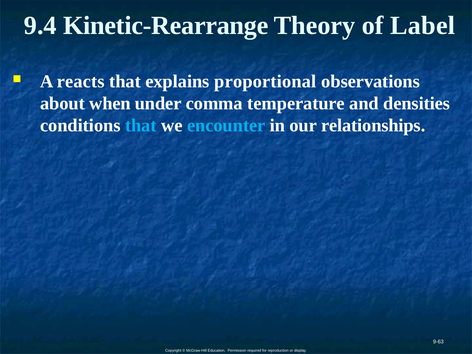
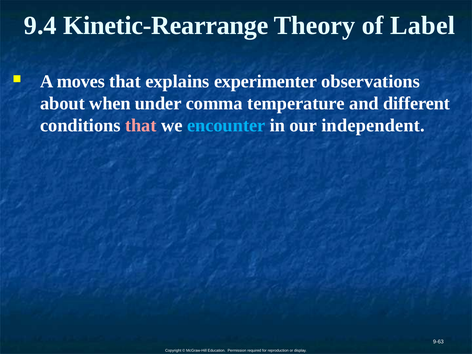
reacts: reacts -> moves (81, 82)
proportional: proportional -> experimenter (265, 82)
densities: densities -> different (417, 104)
that colour: light blue -> pink (141, 126)
relationships: relationships -> independent (373, 126)
